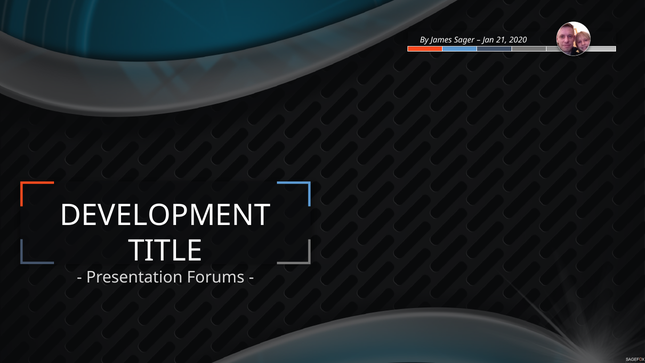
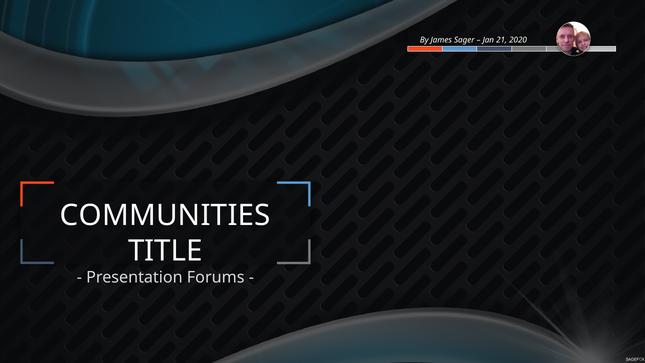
DEVELOPMENT: DEVELOPMENT -> COMMUNITIES (165, 215)
